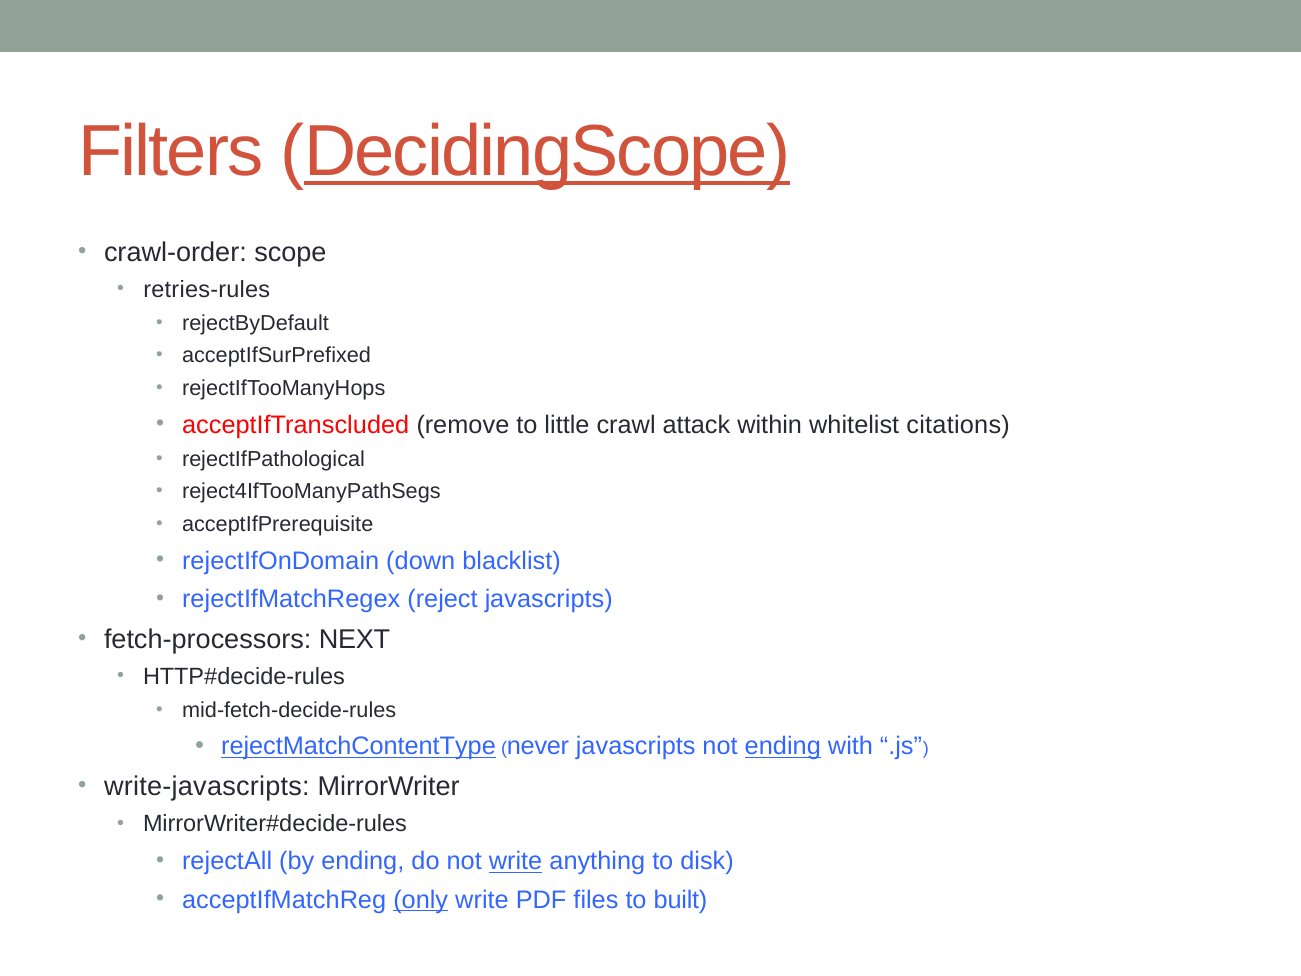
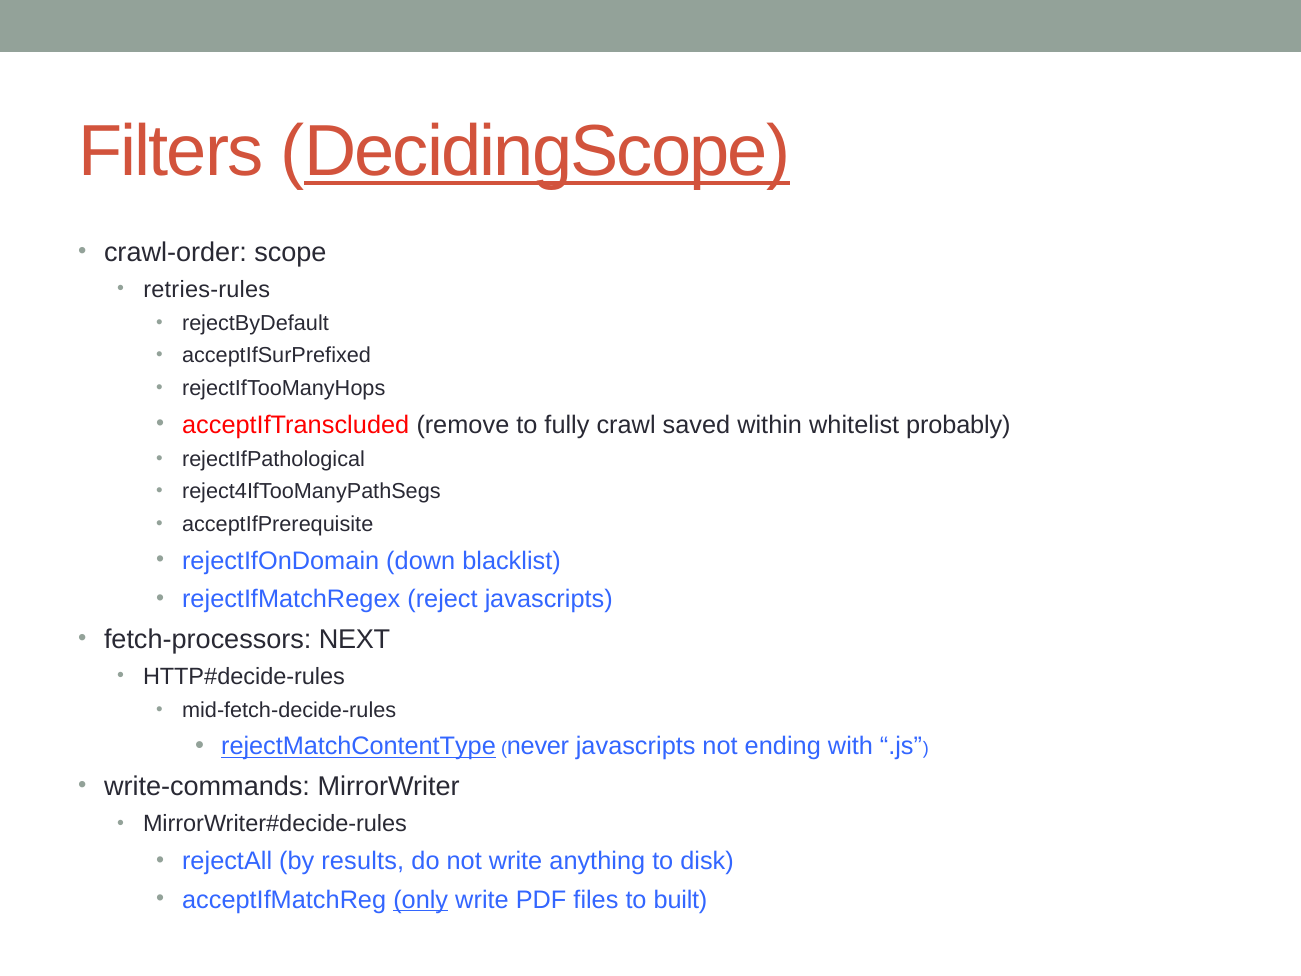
little: little -> fully (567, 425)
attack: attack -> saved (696, 425)
citations: citations -> probably (958, 425)
ending underline: present -> none (783, 746)
write-javascripts: write-javascripts -> write-commands (207, 787)
by ending: ending -> results (363, 861)
write underline: present -> none (516, 861)
